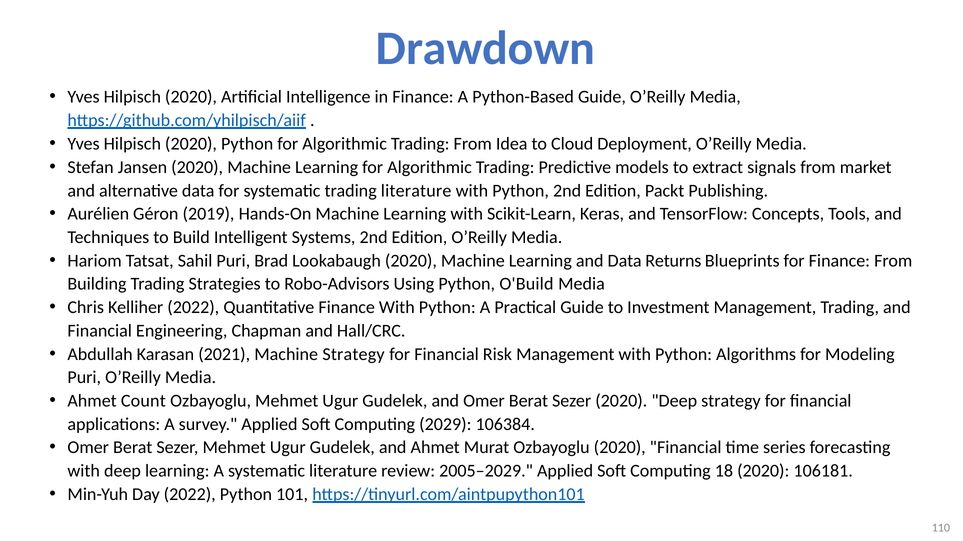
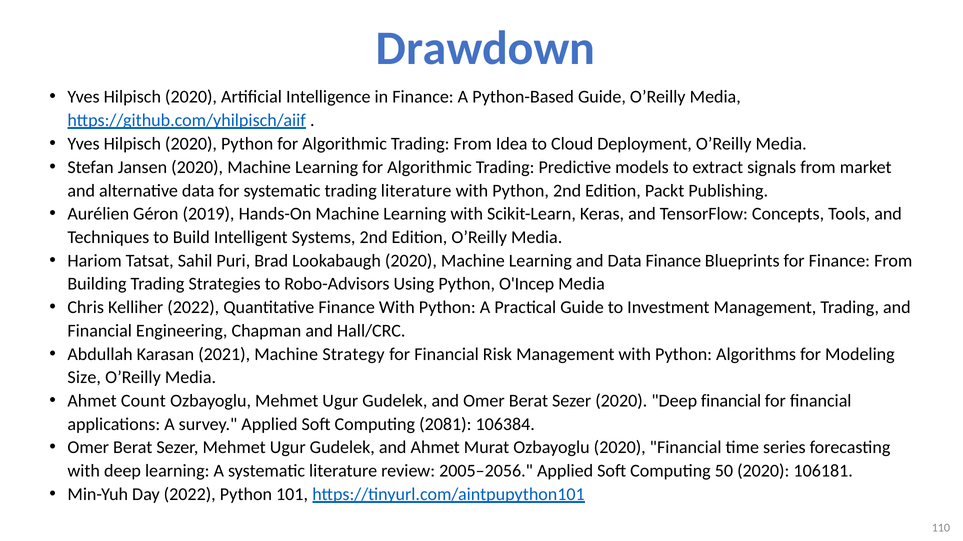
Data Returns: Returns -> Finance (673, 261)
O'Build: O'Build -> O'Incep (527, 284)
Puri: Puri -> Size (84, 378)
Deep strategy: strategy -> financial (731, 401)
2029: 2029 -> 2081 (445, 425)
2005–2029: 2005–2029 -> 2005–2056 (486, 471)
18: 18 -> 50 (724, 471)
